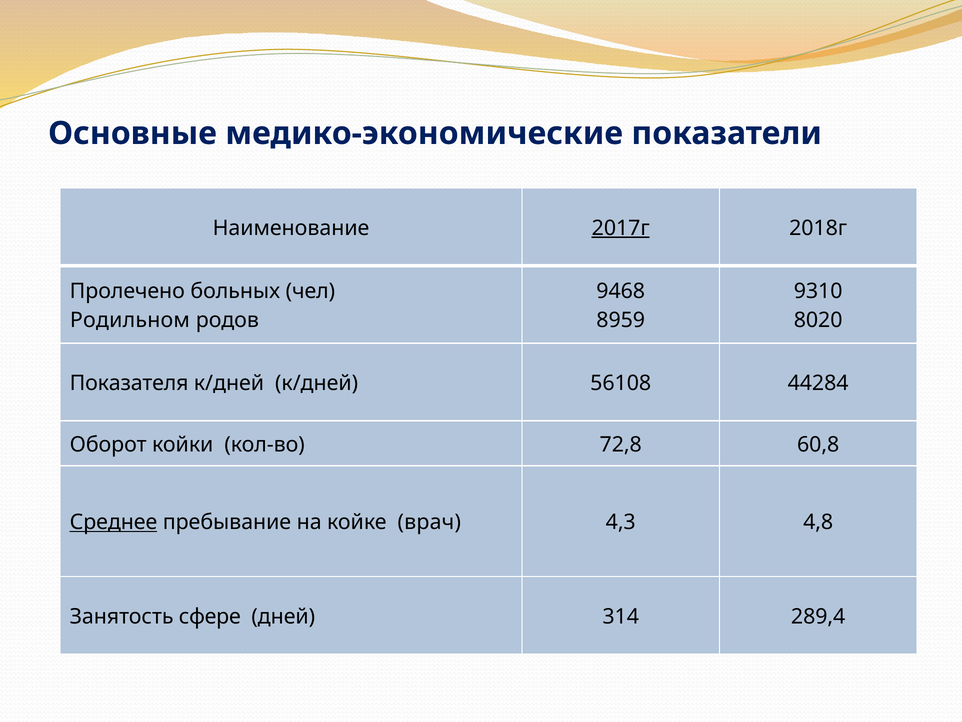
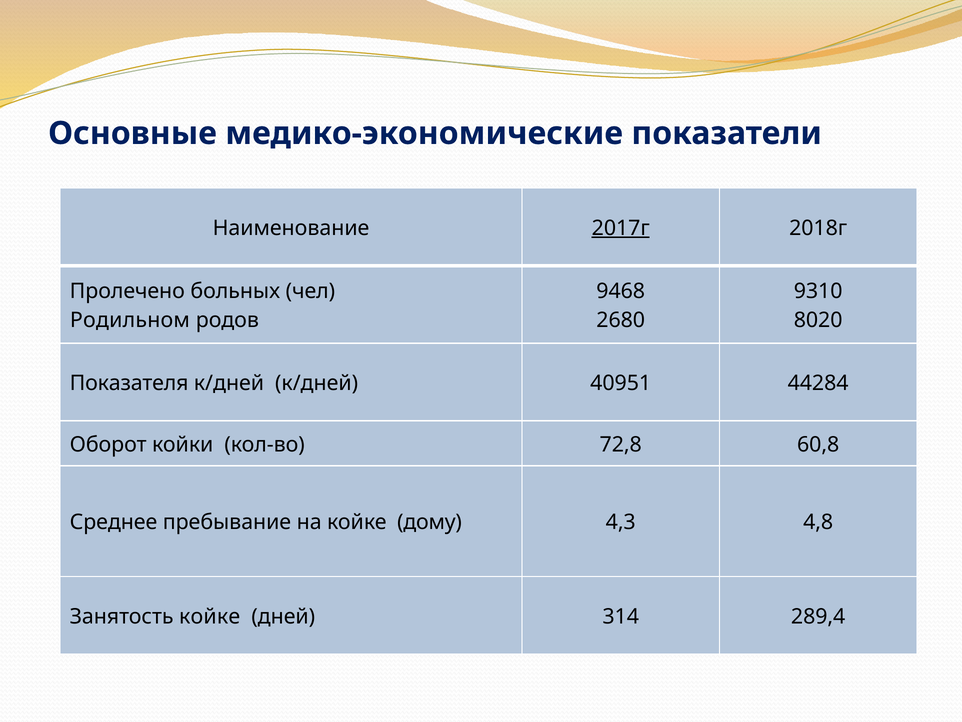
8959: 8959 -> 2680 (621, 320)
56108: 56108 -> 40951 (621, 383)
Среднее underline: present -> none (114, 522)
врач: врач -> дому (429, 522)
Занятость сфере: сфере -> койке (210, 616)
